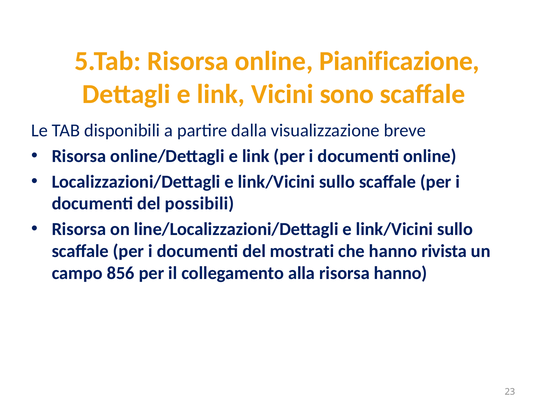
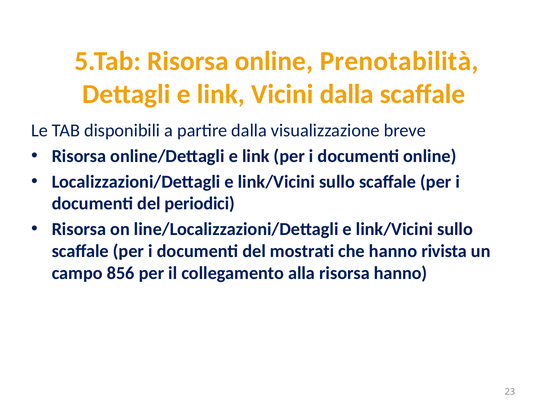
Pianificazione: Pianificazione -> Prenotabilità (399, 61)
Vicini sono: sono -> dalla (347, 94)
possibili: possibili -> periodici (200, 204)
